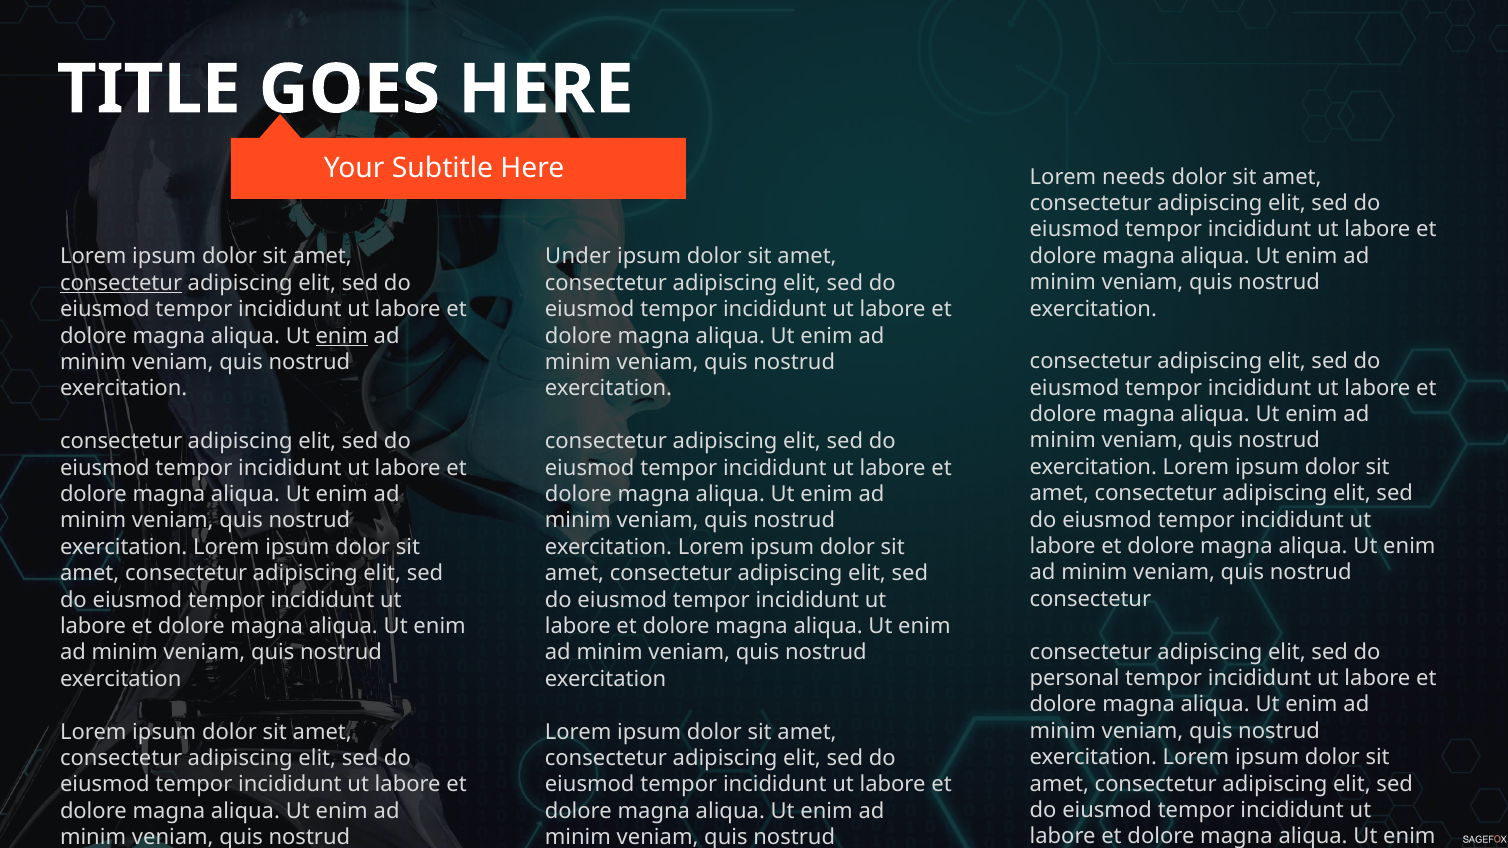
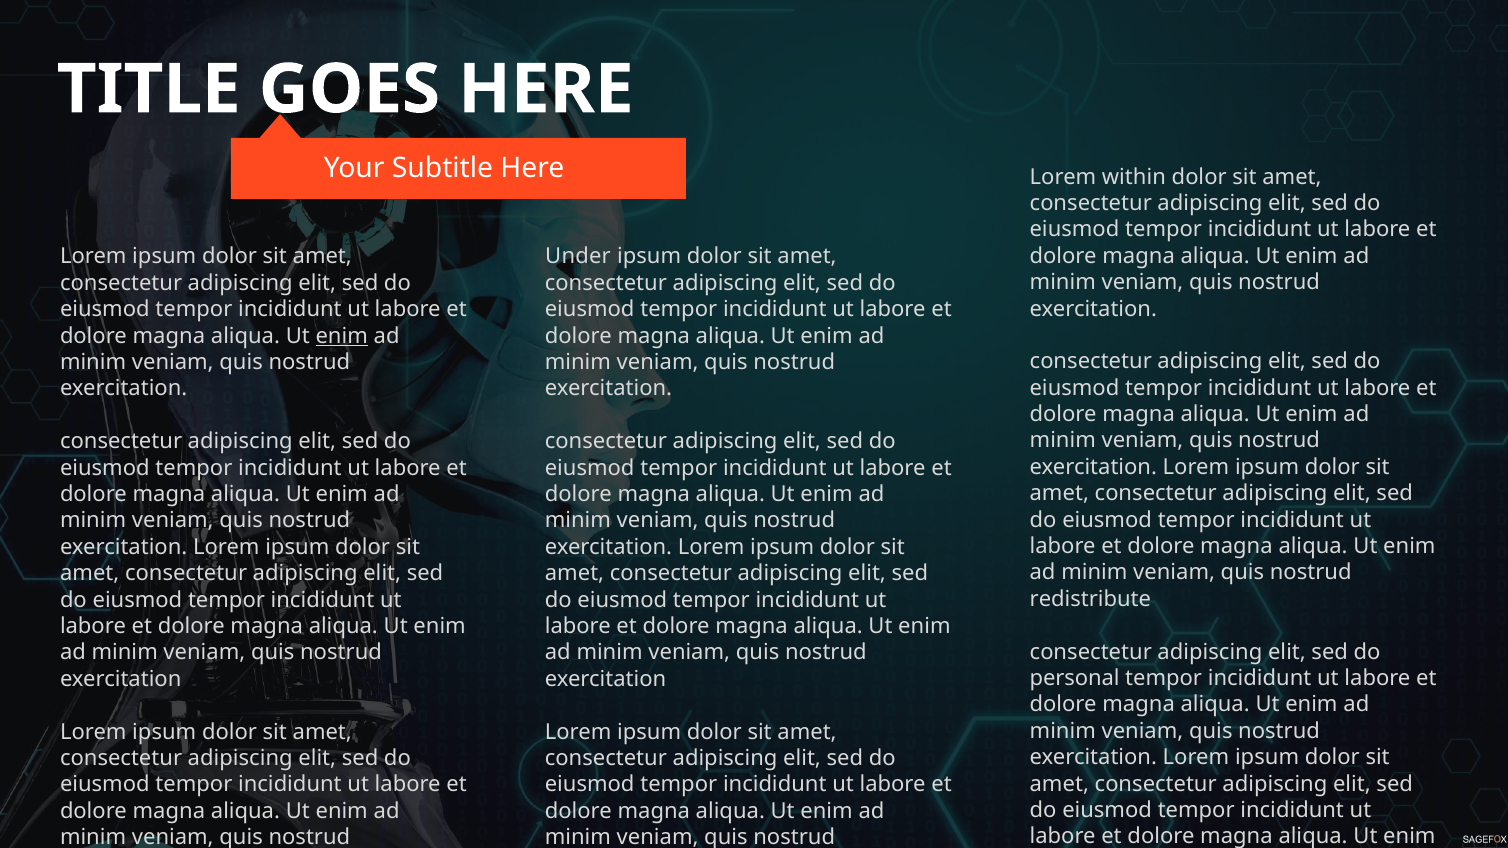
needs: needs -> within (1134, 177)
consectetur underline: present -> none (121, 283)
consectetur: consectetur -> redistribute (1090, 599)
